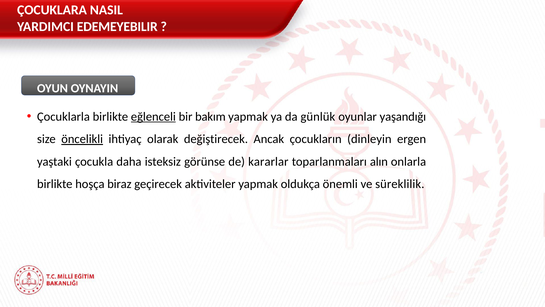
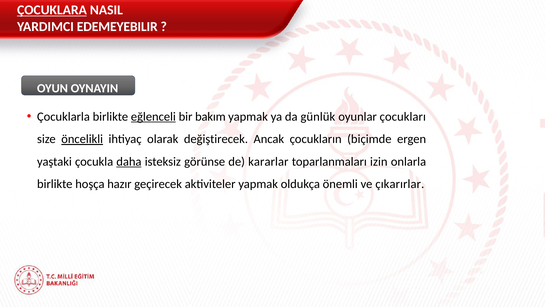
ÇOCUKLARA underline: none -> present (52, 10)
yaşandığı: yaşandığı -> çocukları (403, 116)
dinleyin: dinleyin -> biçimde (369, 139)
daha underline: none -> present (129, 161)
alın: alın -> izin (379, 161)
biraz: biraz -> hazır (119, 184)
süreklilik: süreklilik -> çıkarırlar (400, 184)
